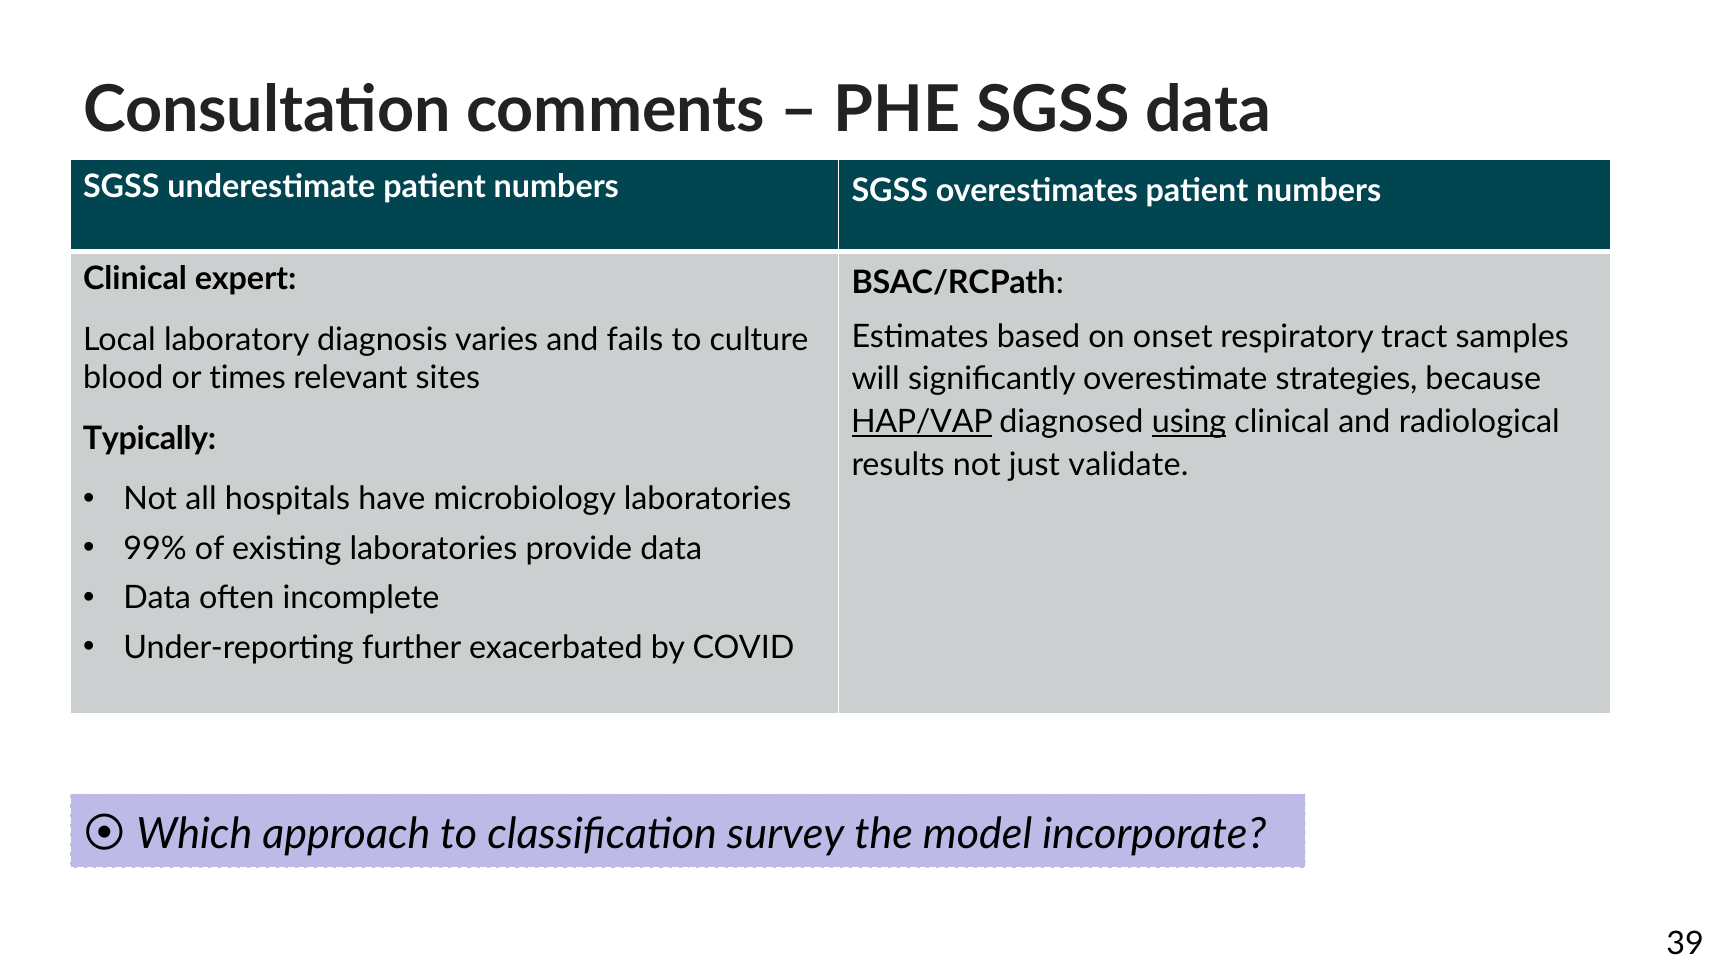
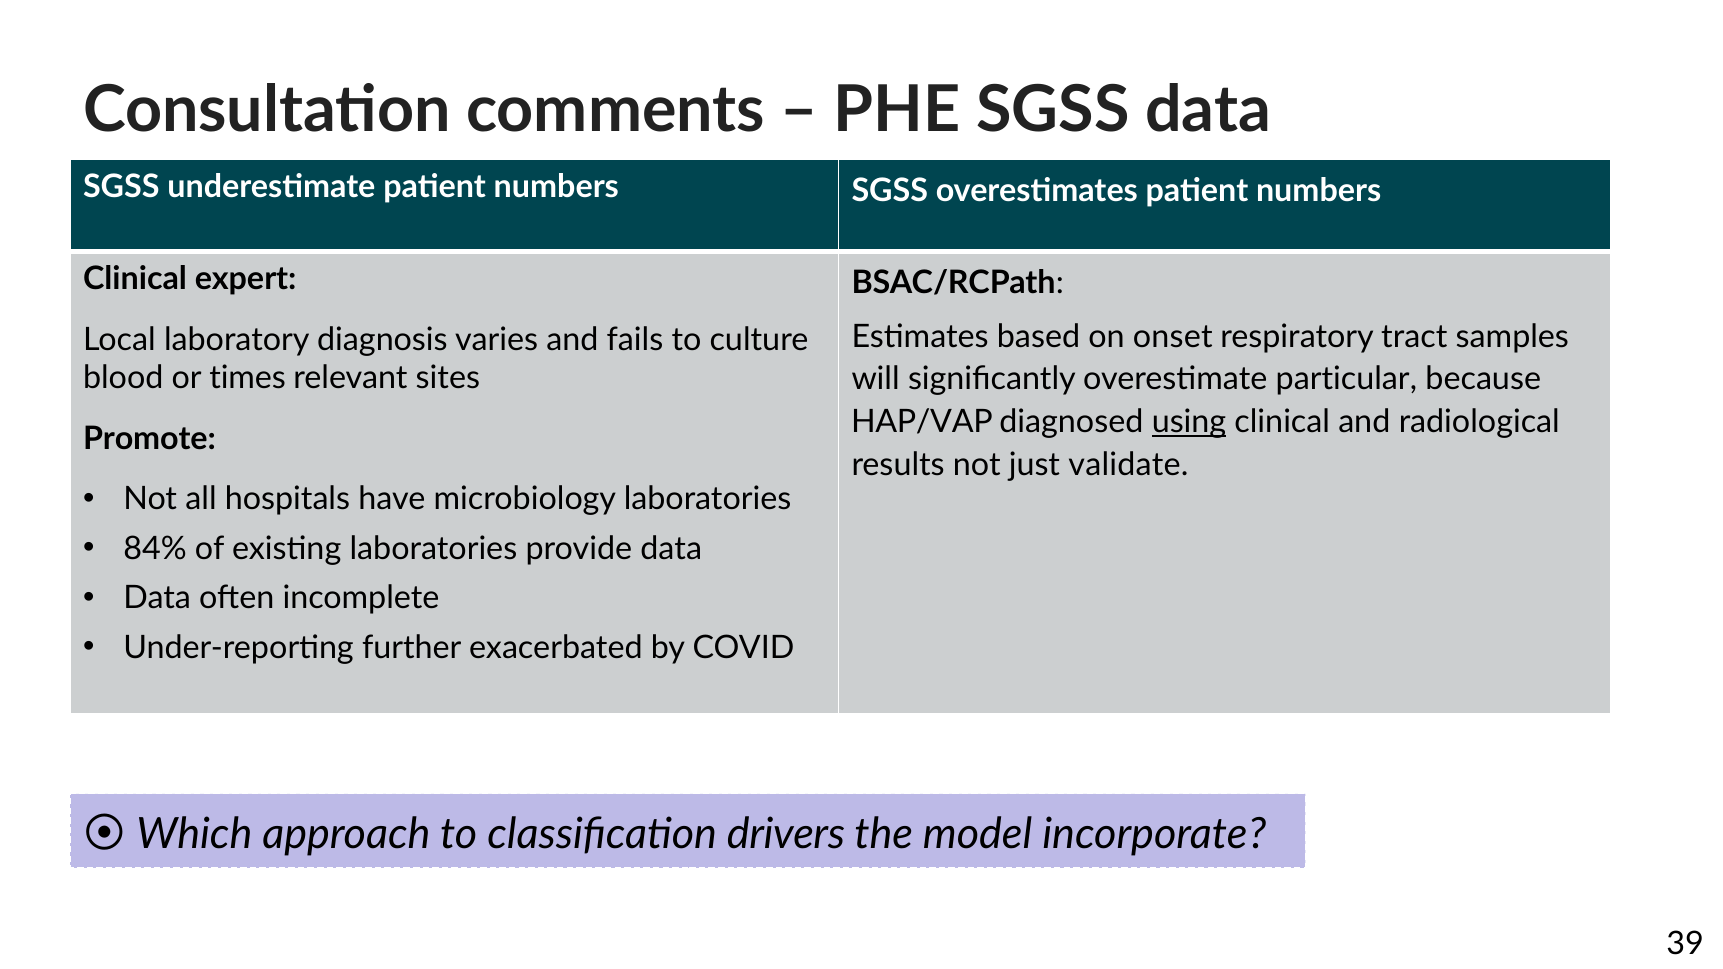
strategies: strategies -> particular (1346, 379)
HAP/VAP underline: present -> none (922, 422)
Typically: Typically -> Promote (149, 439)
99%: 99% -> 84% (155, 549)
survey: survey -> drivers (786, 834)
